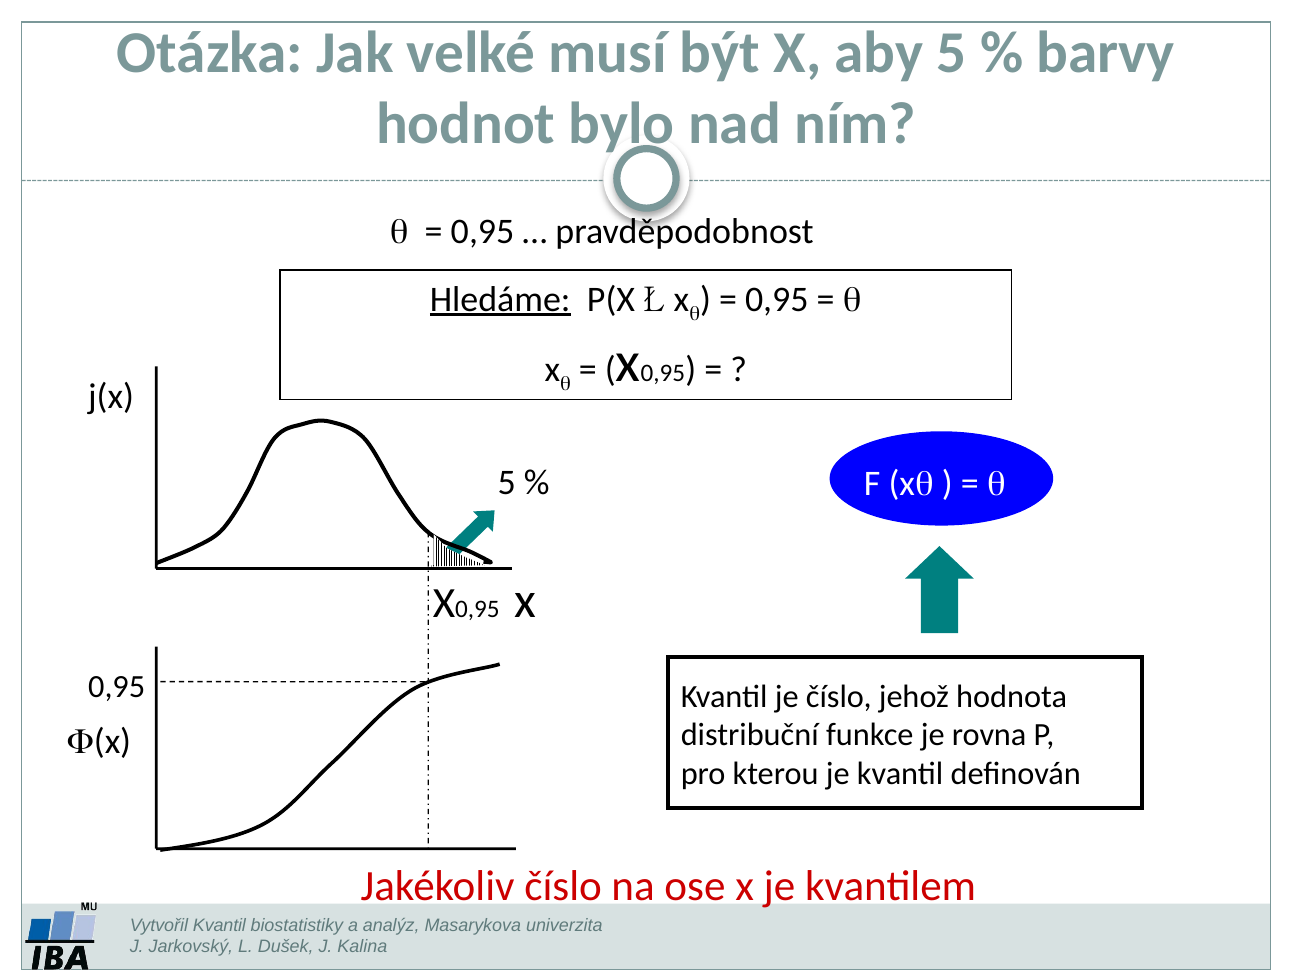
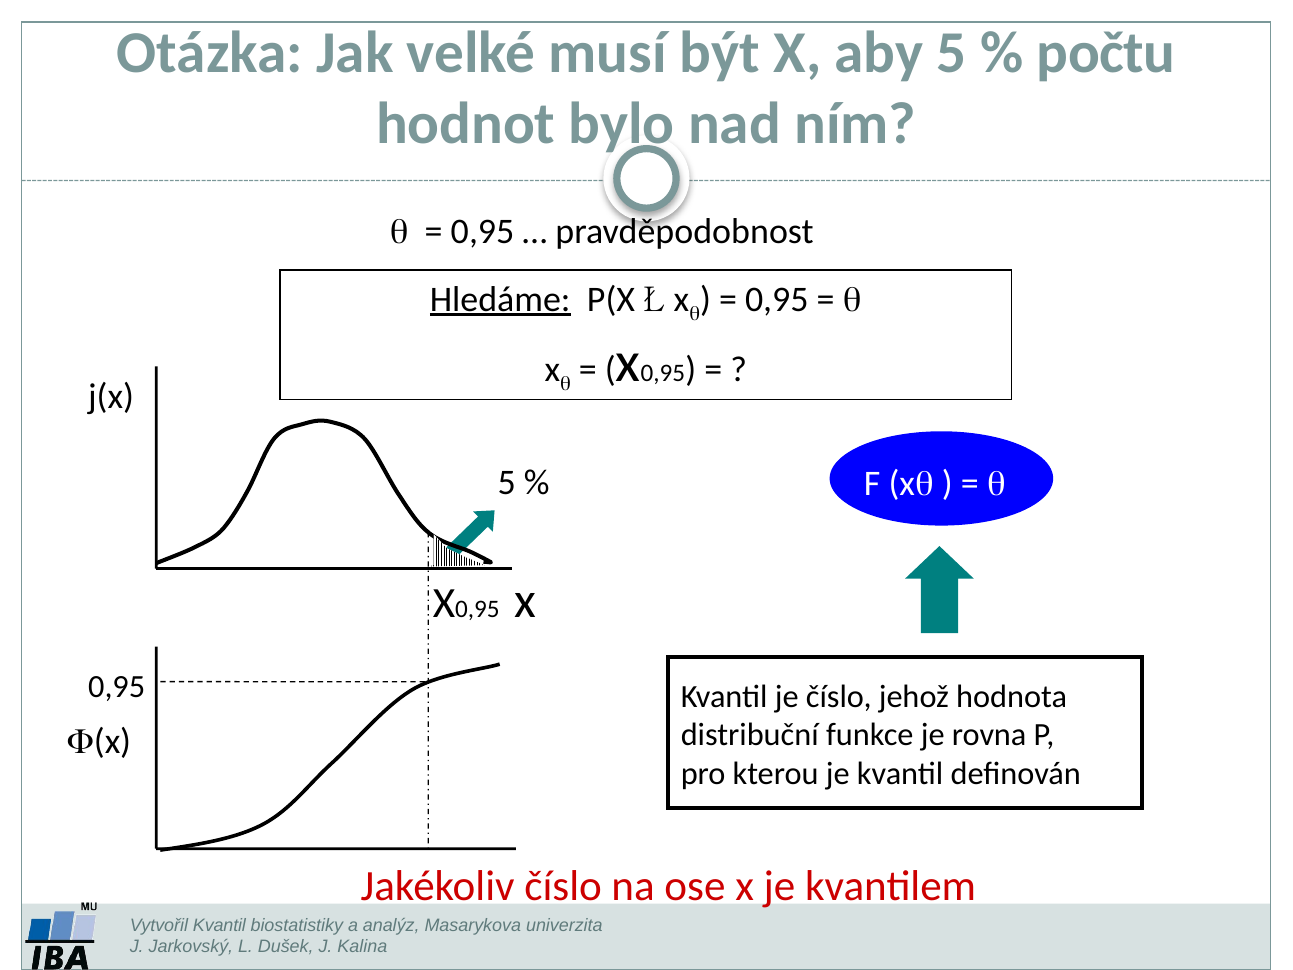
barvy: barvy -> počtu (1106, 53)
